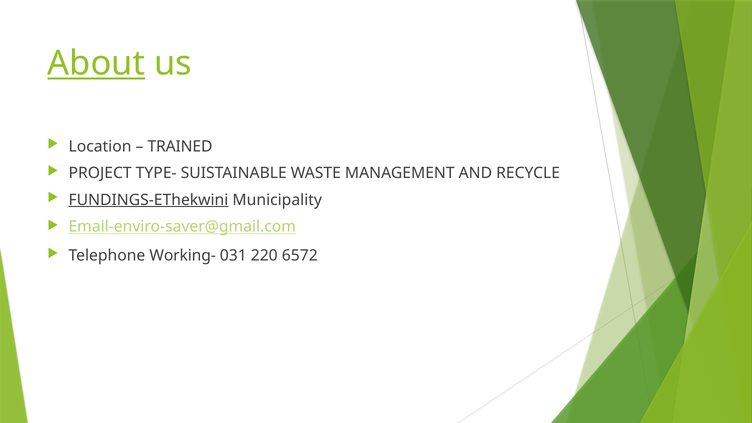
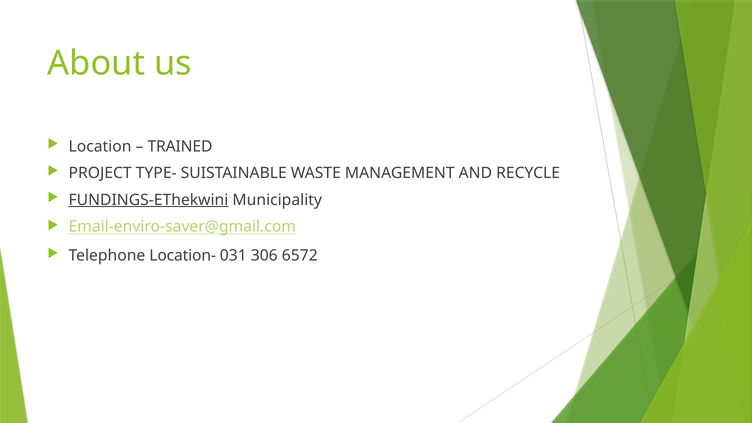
About underline: present -> none (96, 64)
Working-: Working- -> Location- (183, 256)
220: 220 -> 306 (264, 256)
